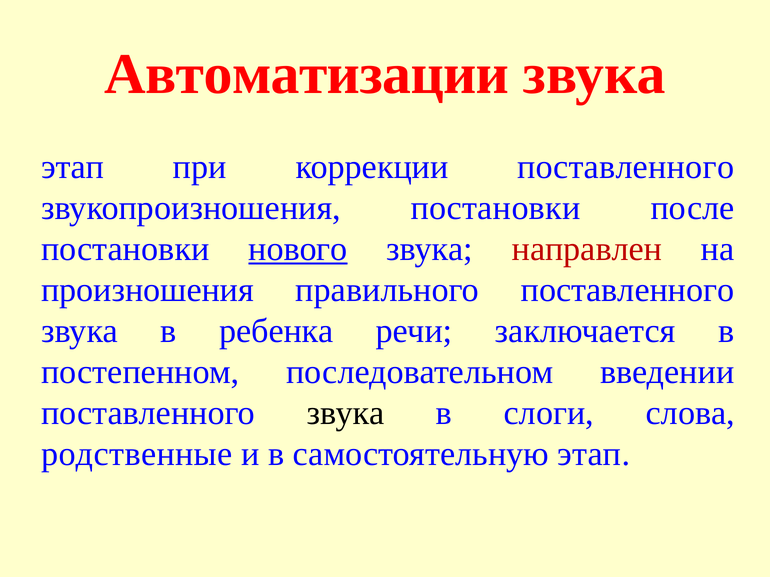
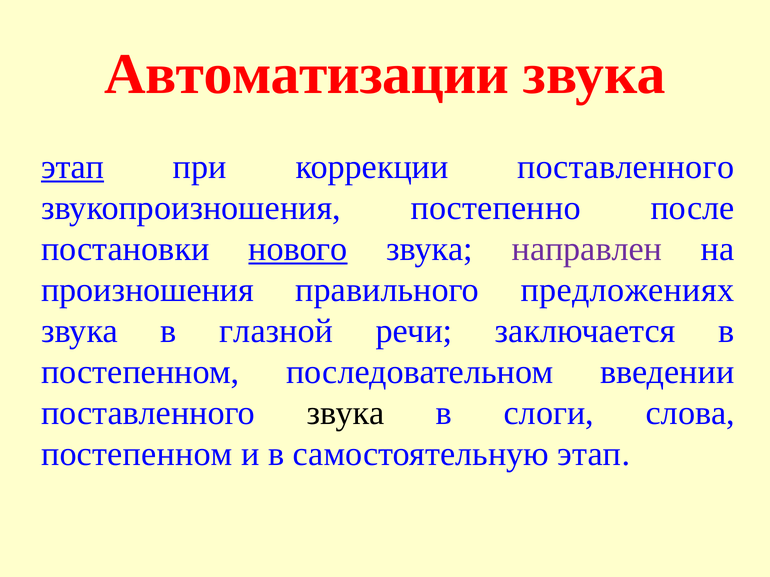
этап underline: none -> present (73, 167)
звукопроизношения постановки: постановки -> постепенно (496, 208)
направлен colour: red -> purple (587, 249)
правильного поставленного: поставленного -> предложениях (627, 290)
ребенка: ребенка -> глазной (276, 331)
родственные: родственные -> постепенном (137, 455)
